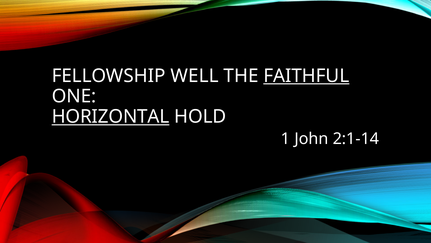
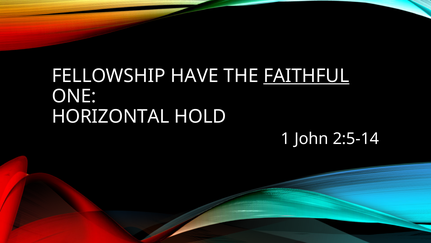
WELL: WELL -> HAVE (195, 76)
HORIZONTAL underline: present -> none (111, 116)
2:1-14: 2:1-14 -> 2:5-14 (356, 139)
